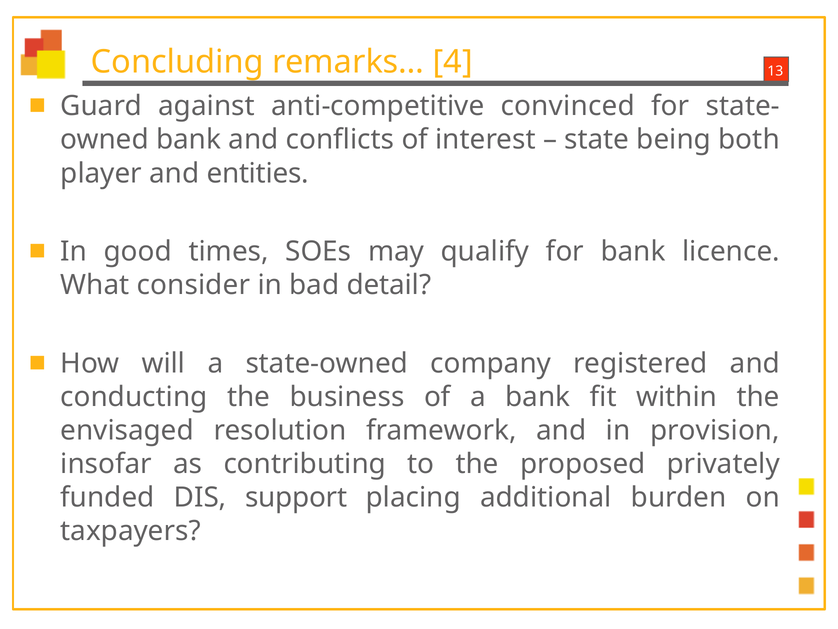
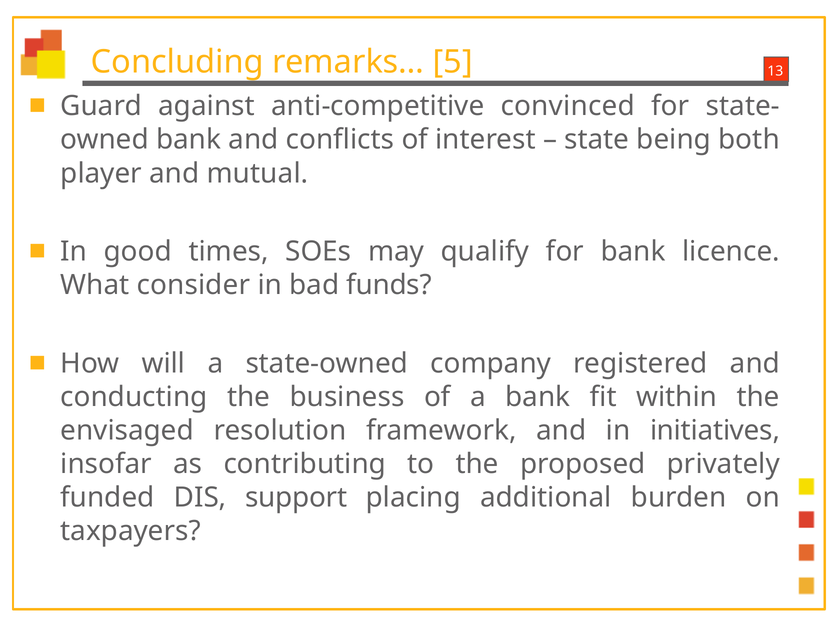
4: 4 -> 5 (453, 62)
entities: entities -> mutual (258, 173)
detail: detail -> funds (389, 285)
provision: provision -> initiatives (715, 430)
